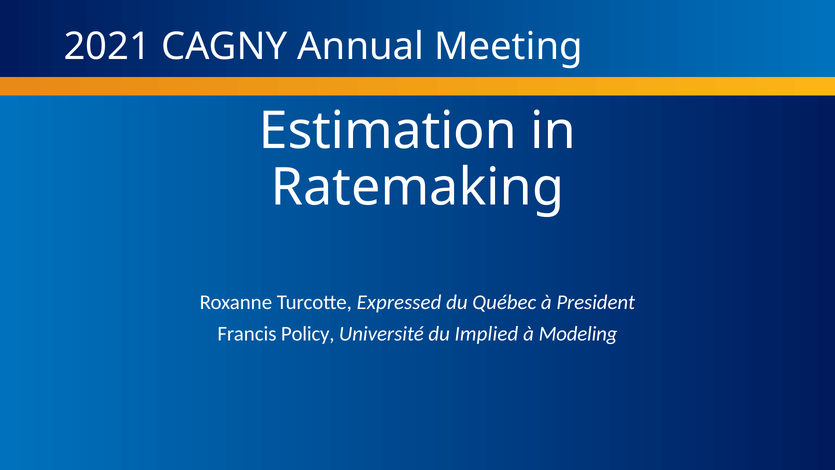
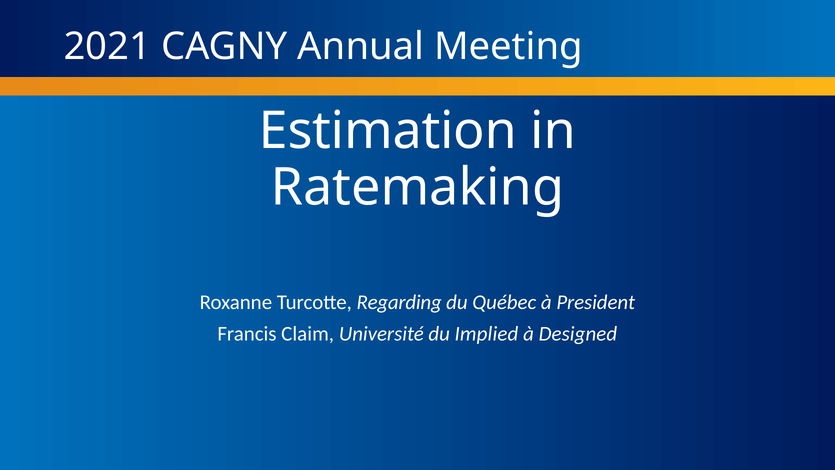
Expressed: Expressed -> Regarding (399, 302)
Policy: Policy -> Claim (308, 333)
Modeling: Modeling -> Designed (578, 333)
